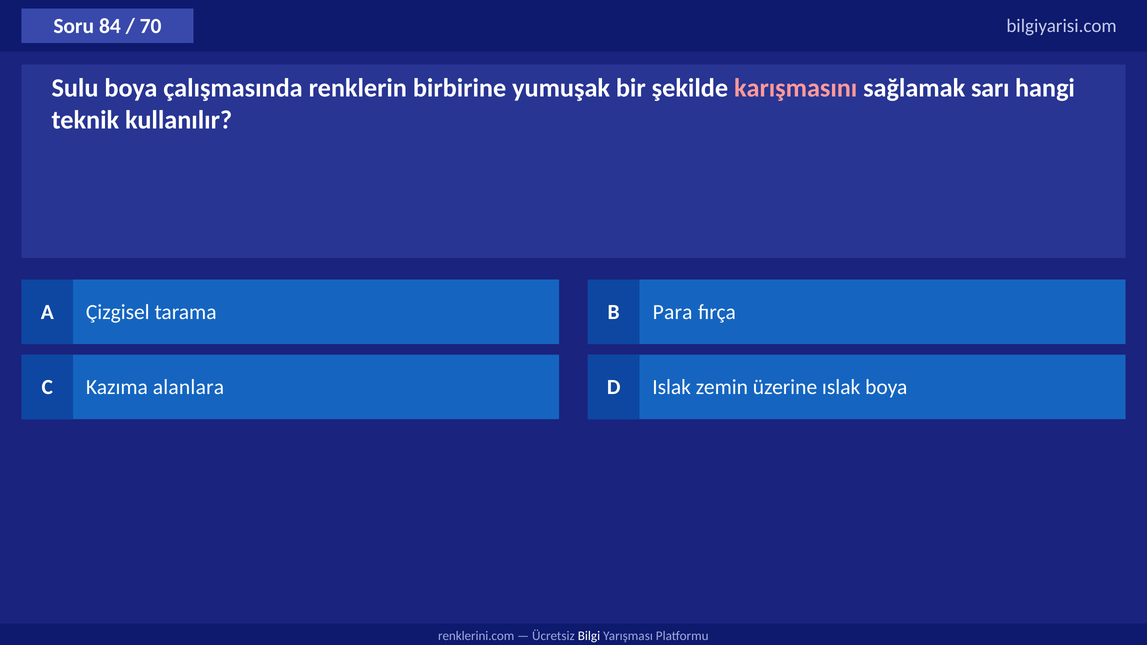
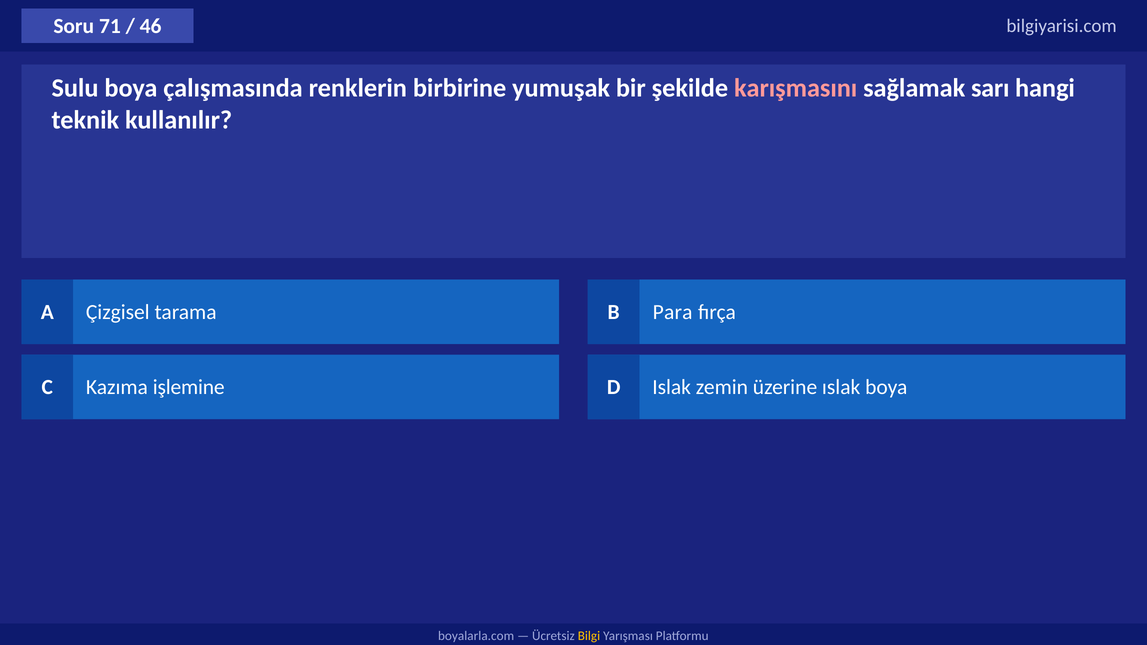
84: 84 -> 71 (110, 26)
70: 70 -> 46 (151, 26)
alanlara: alanlara -> işlemine (189, 387)
renklerini.com: renklerini.com -> boyalarla.com (476, 636)
Bilgi colour: white -> yellow (589, 636)
